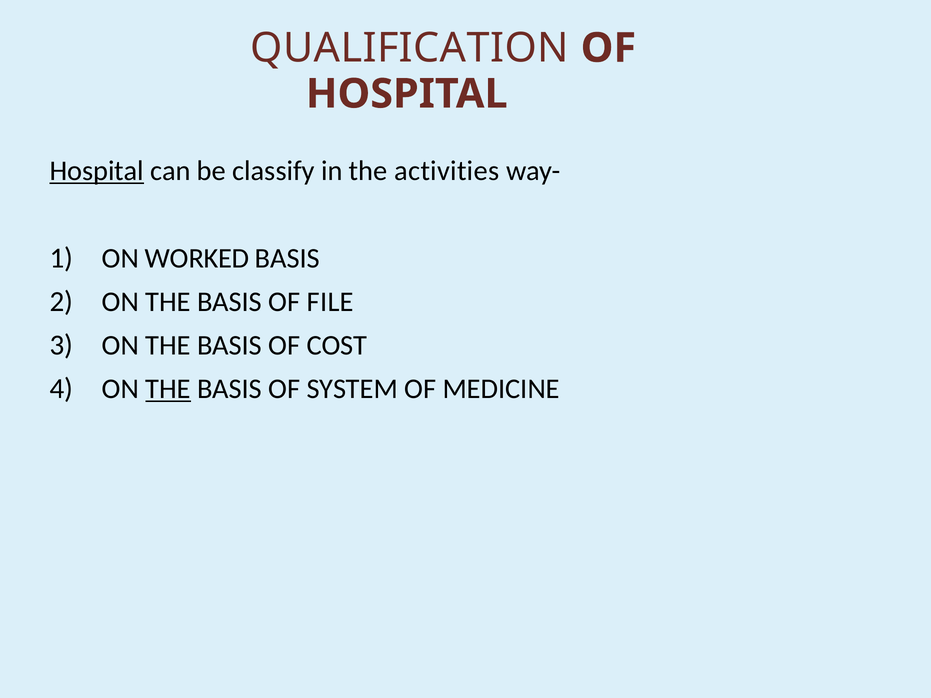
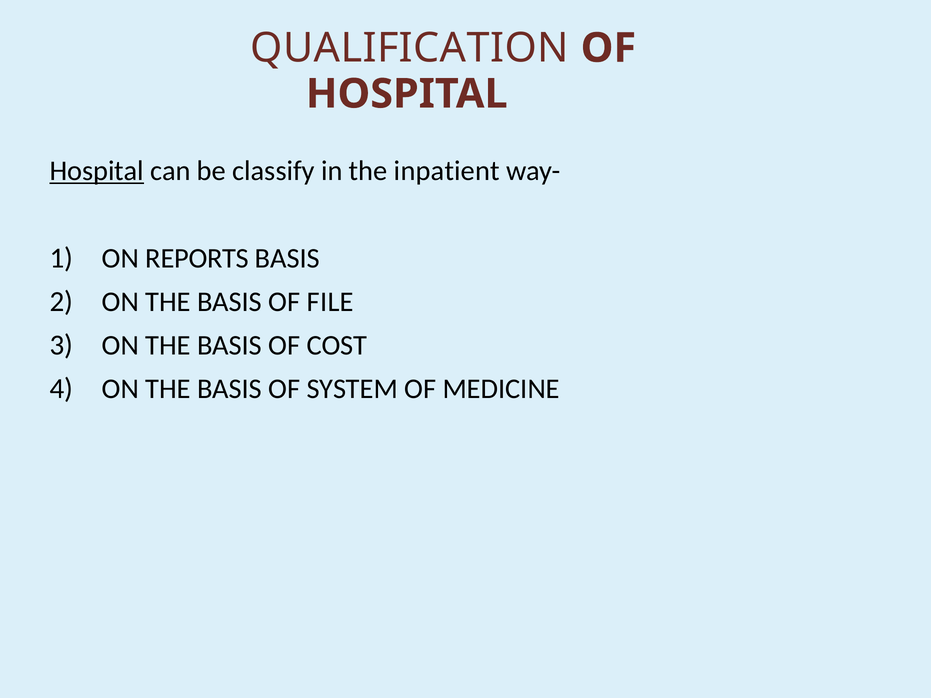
activities: activities -> inpatient (447, 171)
WORKED: WORKED -> REPORTS (197, 258)
THE underline: present -> none (168, 389)
